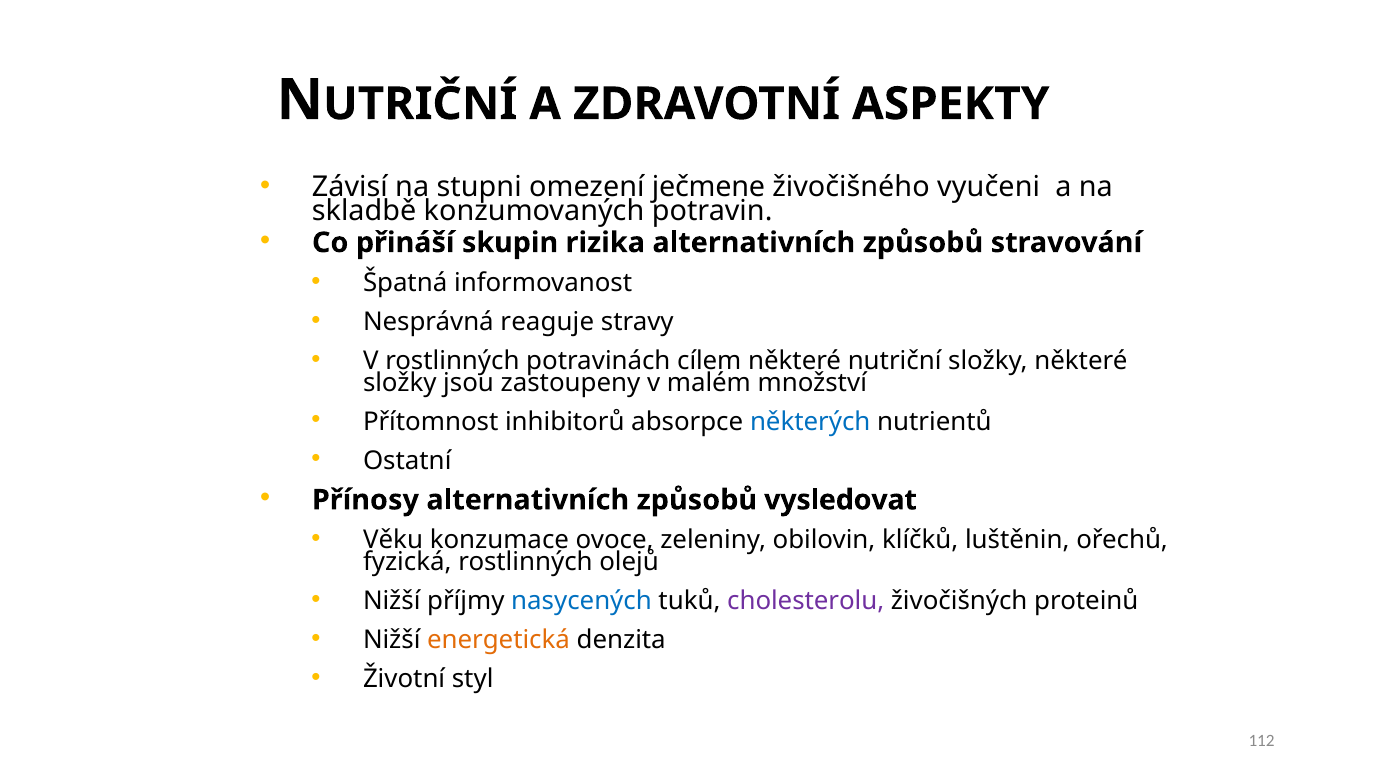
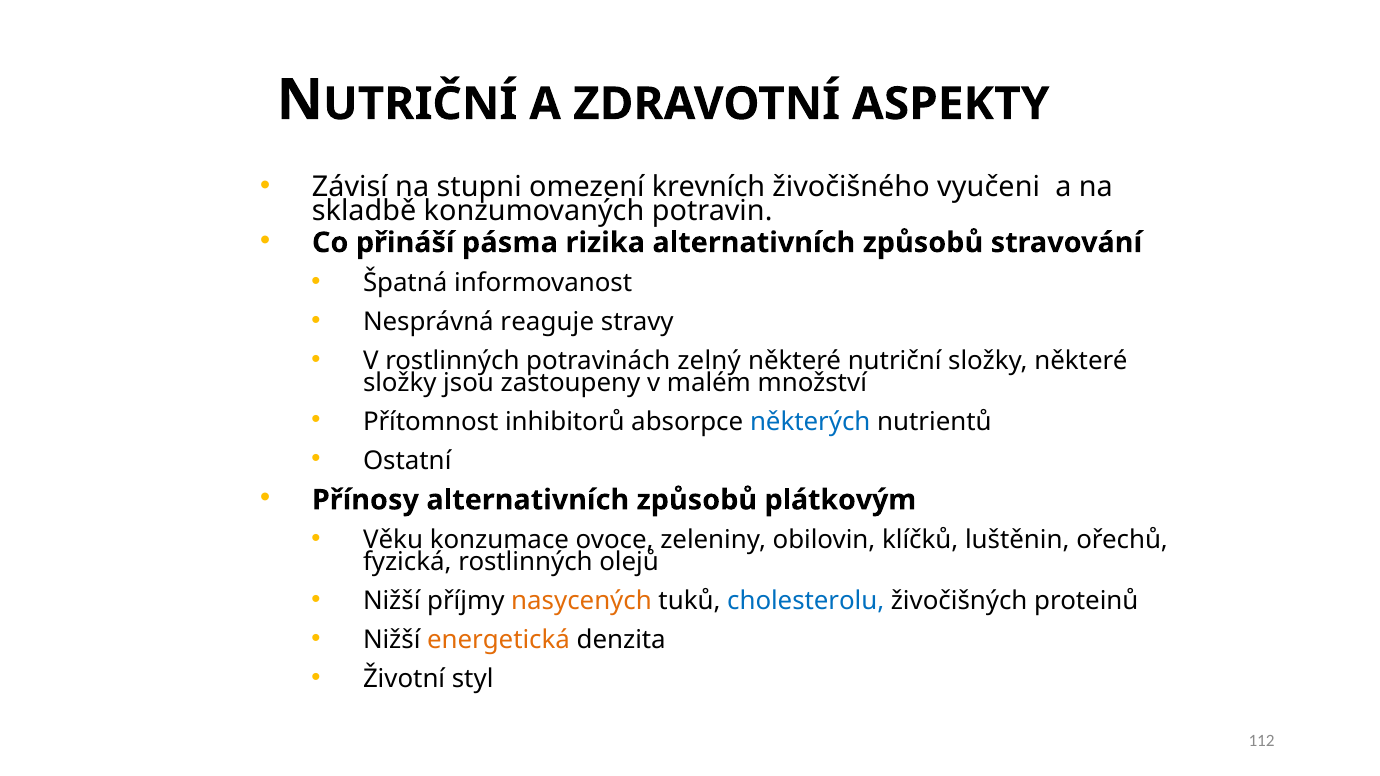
ječmene: ječmene -> krevních (709, 187)
skupin: skupin -> pásma (510, 243)
cílem: cílem -> zelný (709, 361)
vysledovat: vysledovat -> plátkovým (840, 500)
nasycených colour: blue -> orange (582, 601)
cholesterolu colour: purple -> blue (806, 601)
